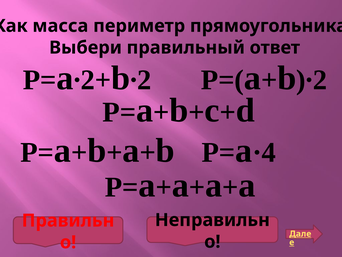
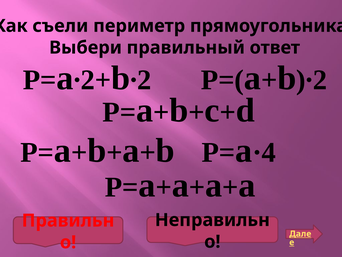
масса: масса -> съели (60, 26)
